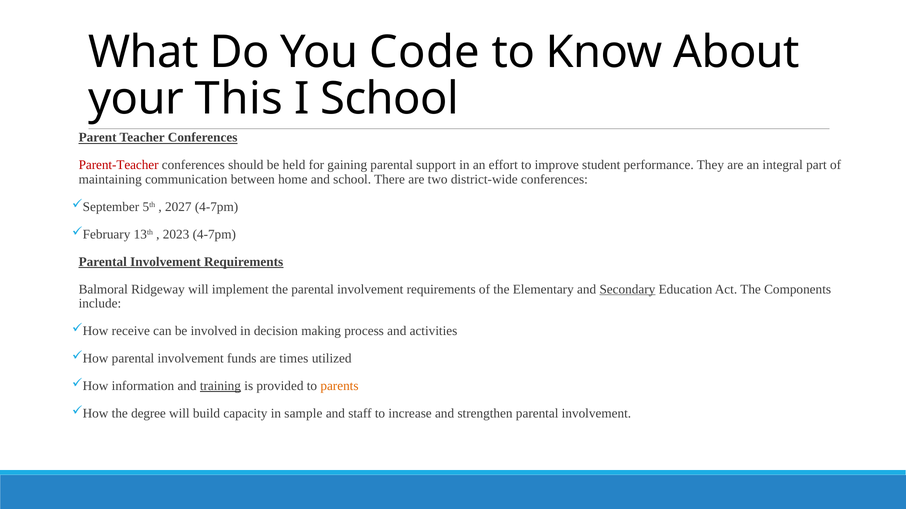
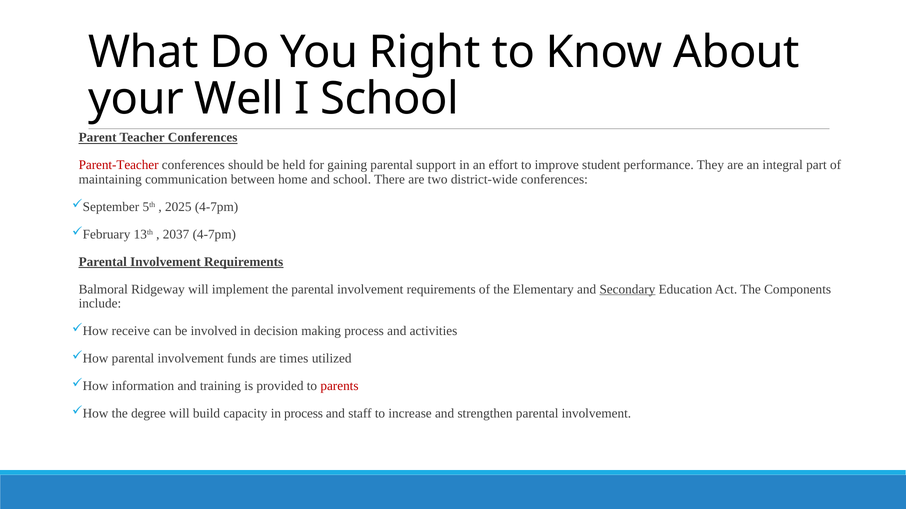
Code: Code -> Right (425, 53)
This: This -> Well (239, 99)
2027: 2027 -> 2025 (178, 207)
2023: 2023 -> 2037 (176, 235)
training underline: present -> none (220, 386)
parents colour: orange -> red (339, 386)
in sample: sample -> process (304, 414)
